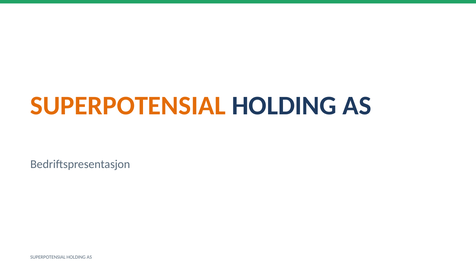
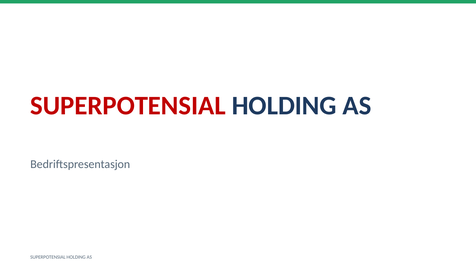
SUPERPOTENSIAL colour: orange -> red (128, 106)
